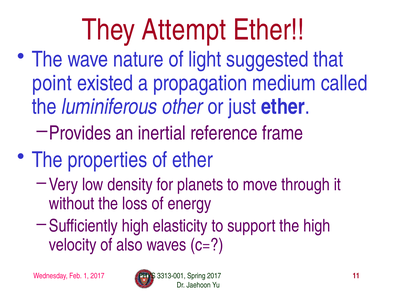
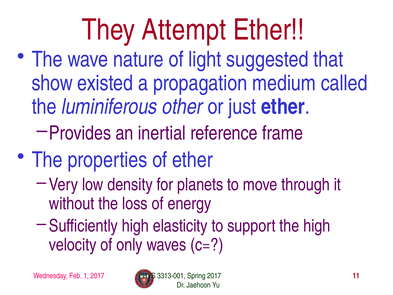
point: point -> show (52, 83)
also: also -> only (129, 245)
